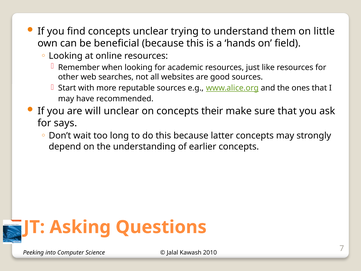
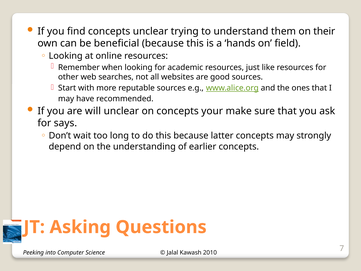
little: little -> their (324, 31)
their: their -> your (212, 111)
